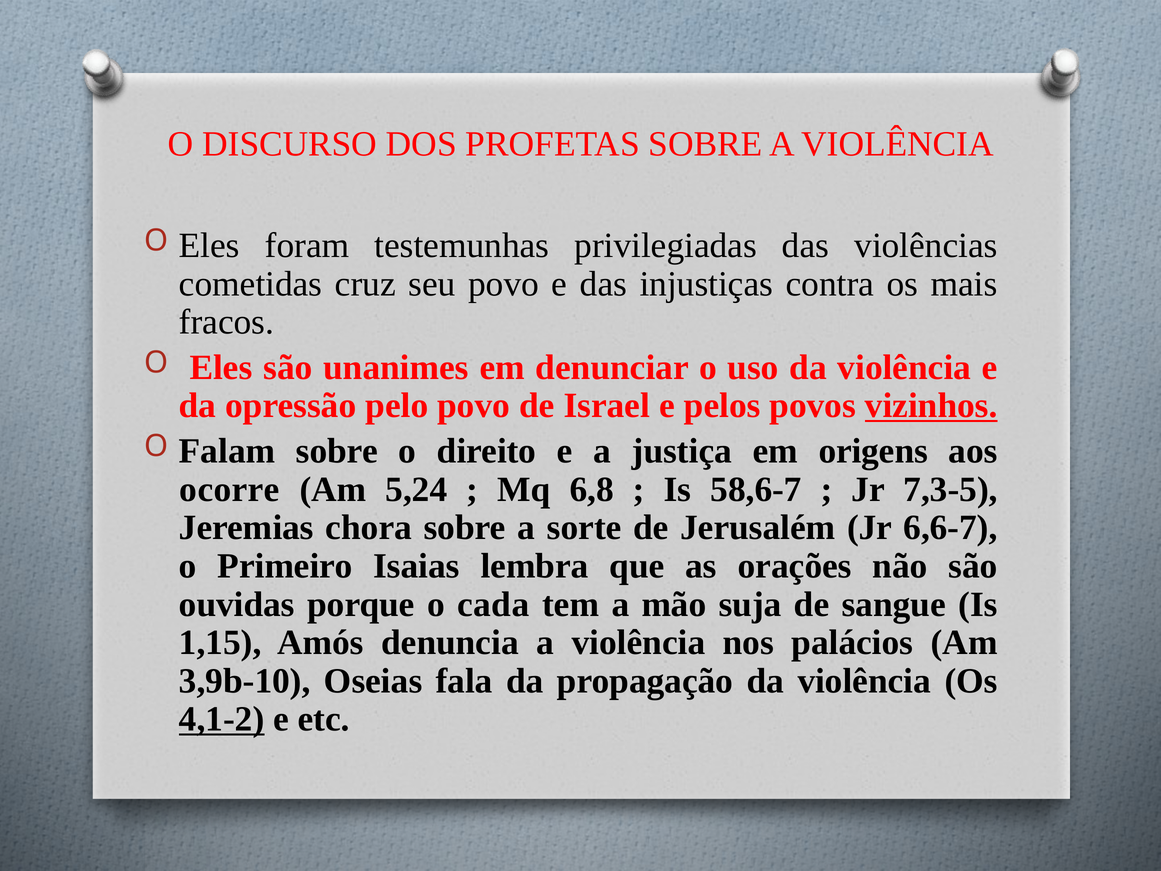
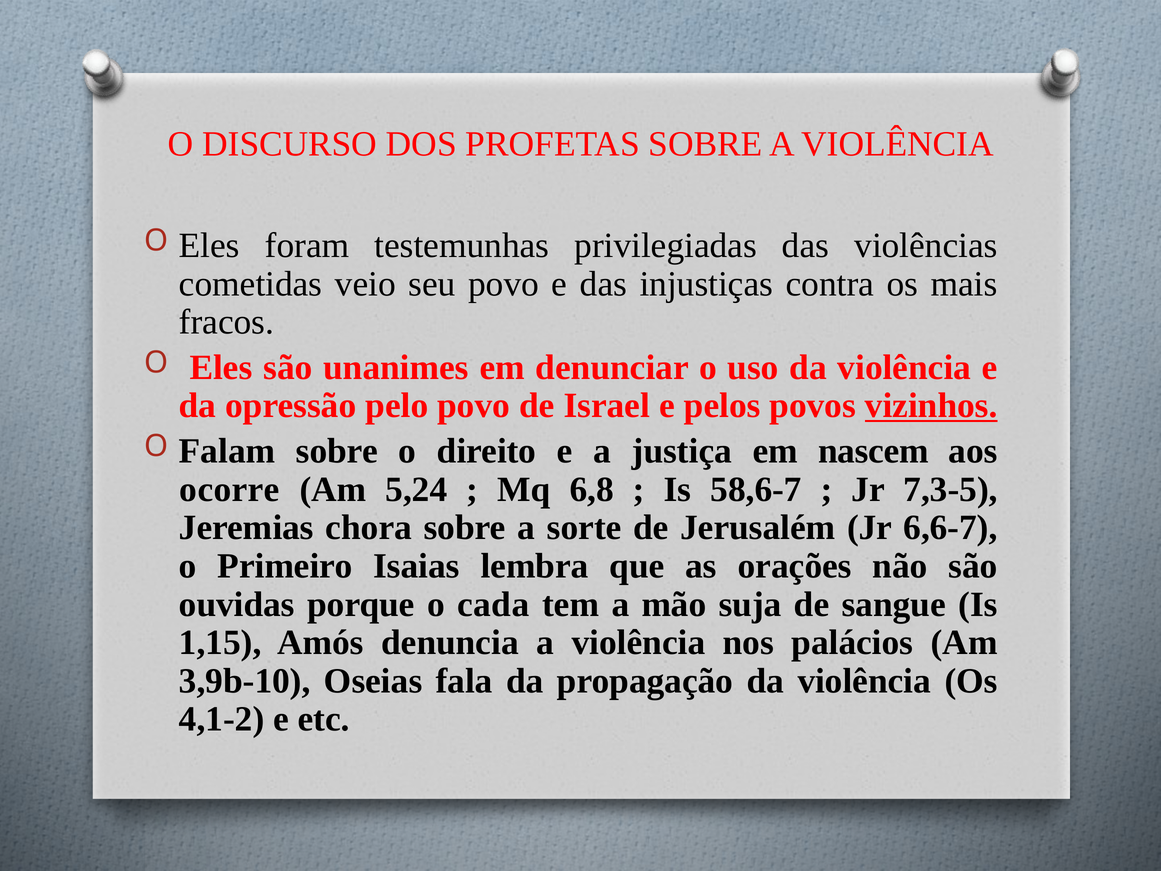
cruz: cruz -> veio (365, 284)
origens: origens -> nascem (873, 451)
4,1-2 underline: present -> none (222, 719)
